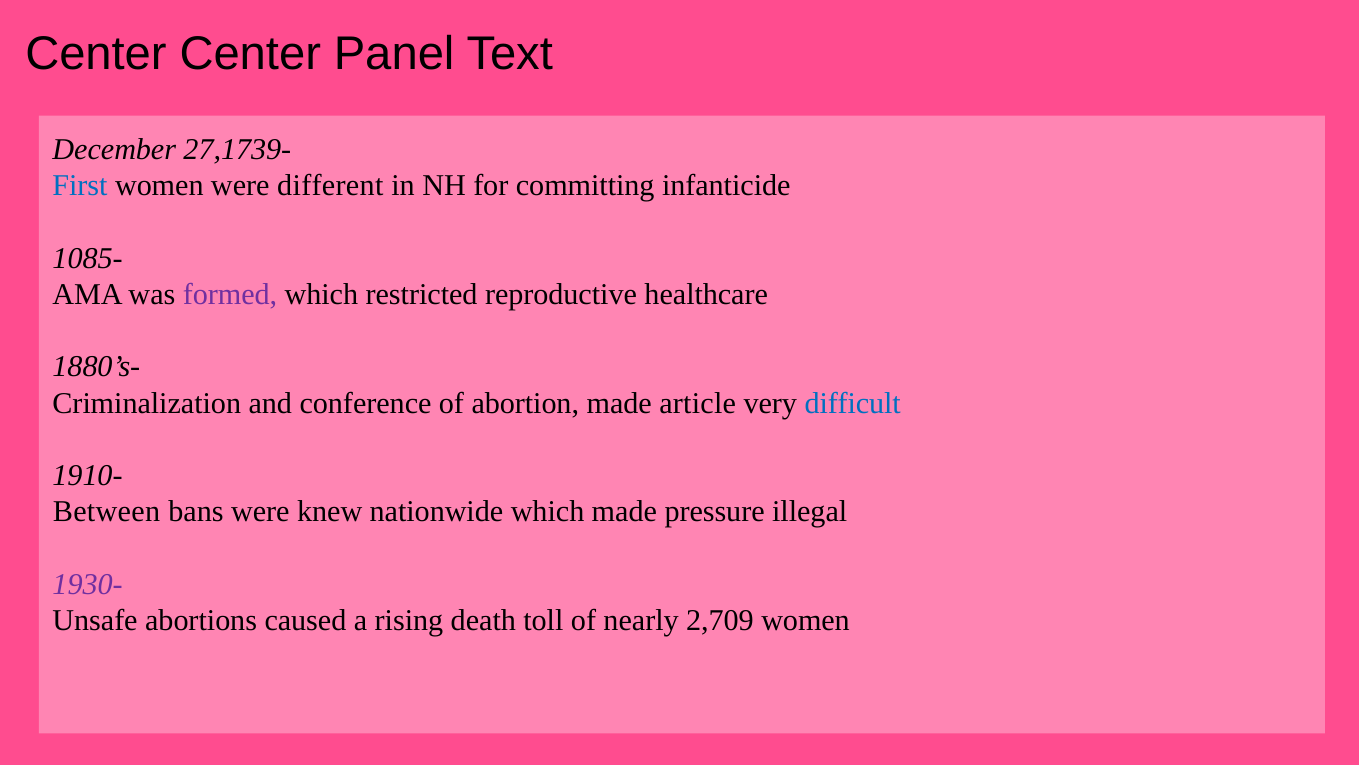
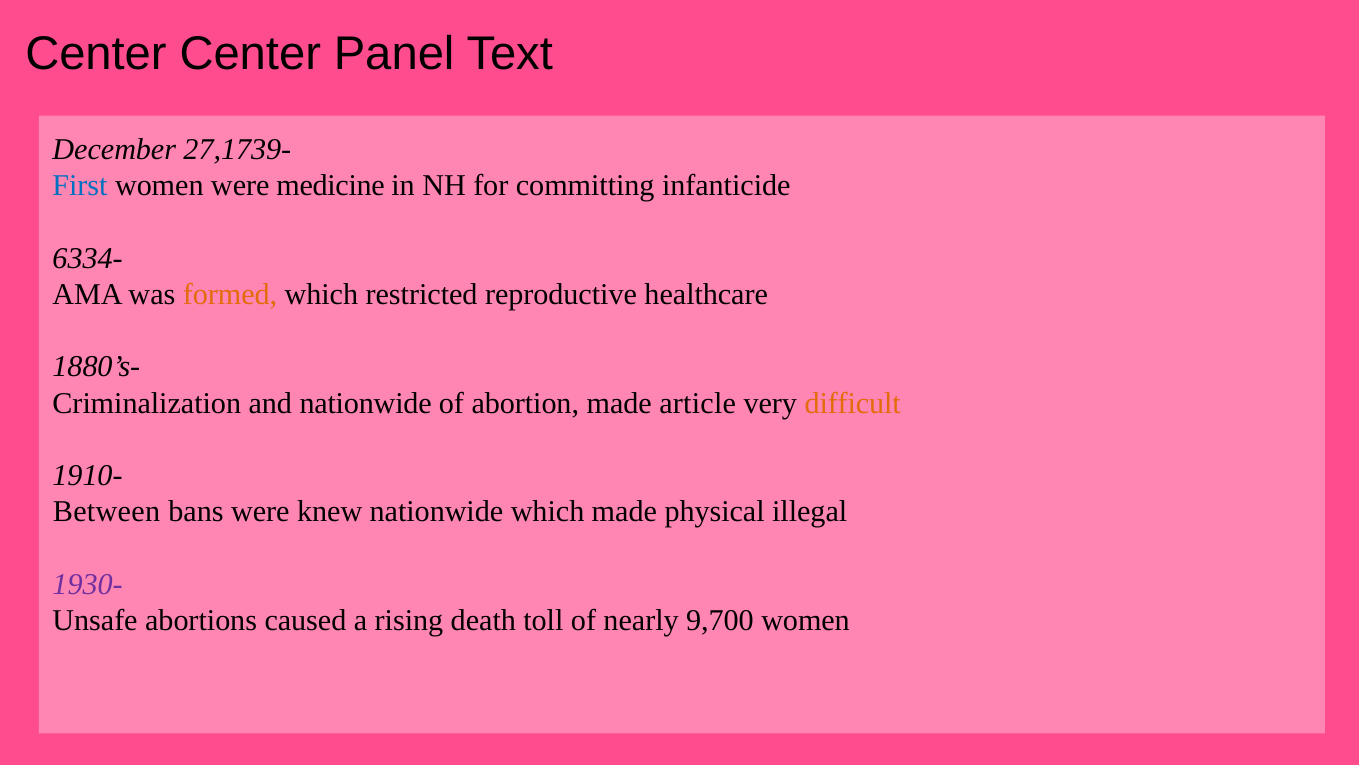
different: different -> medicine (331, 186)
1085-: 1085- -> 6334- (88, 258)
formed colour: purple -> orange (230, 294)
and conference: conference -> nationwide (366, 403)
difficult colour: blue -> orange (853, 403)
pressure: pressure -> physical (715, 512)
2,709: 2,709 -> 9,700 (720, 620)
